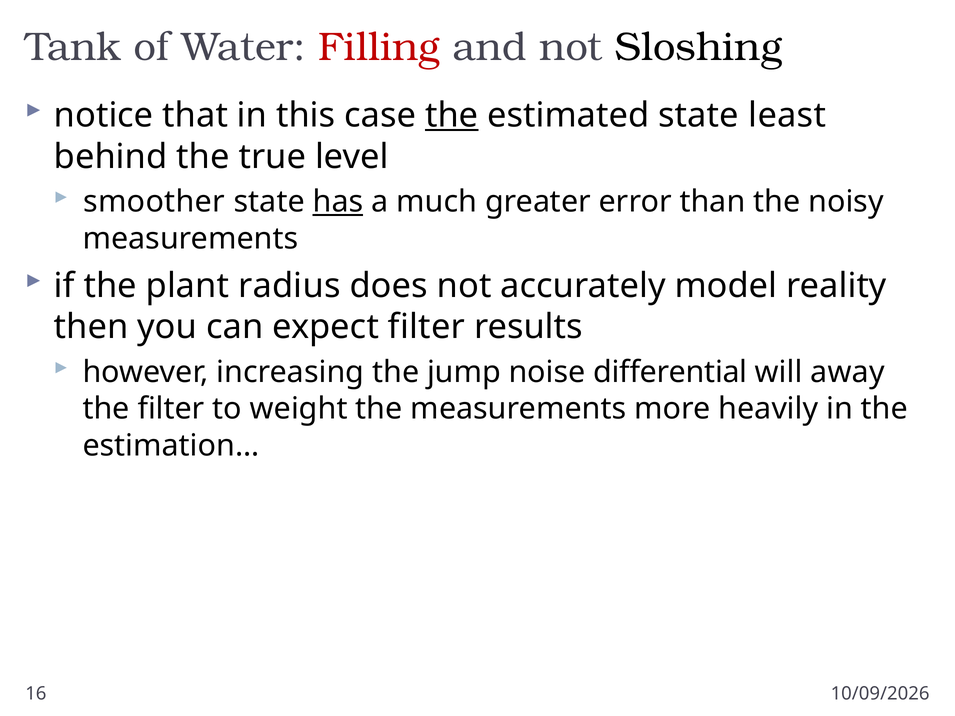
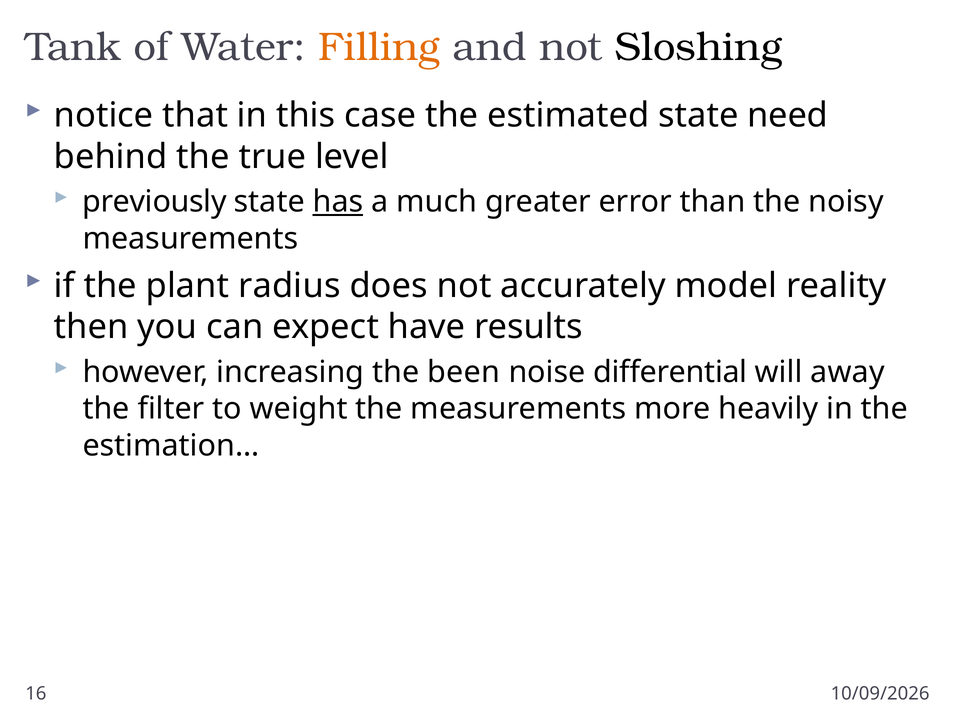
Filling colour: red -> orange (379, 47)
the underline: present -> none (452, 115)
least: least -> need (788, 115)
smoother: smoother -> previously (154, 202)
expect filter: filter -> have (427, 327)
jump: jump -> been (464, 372)
